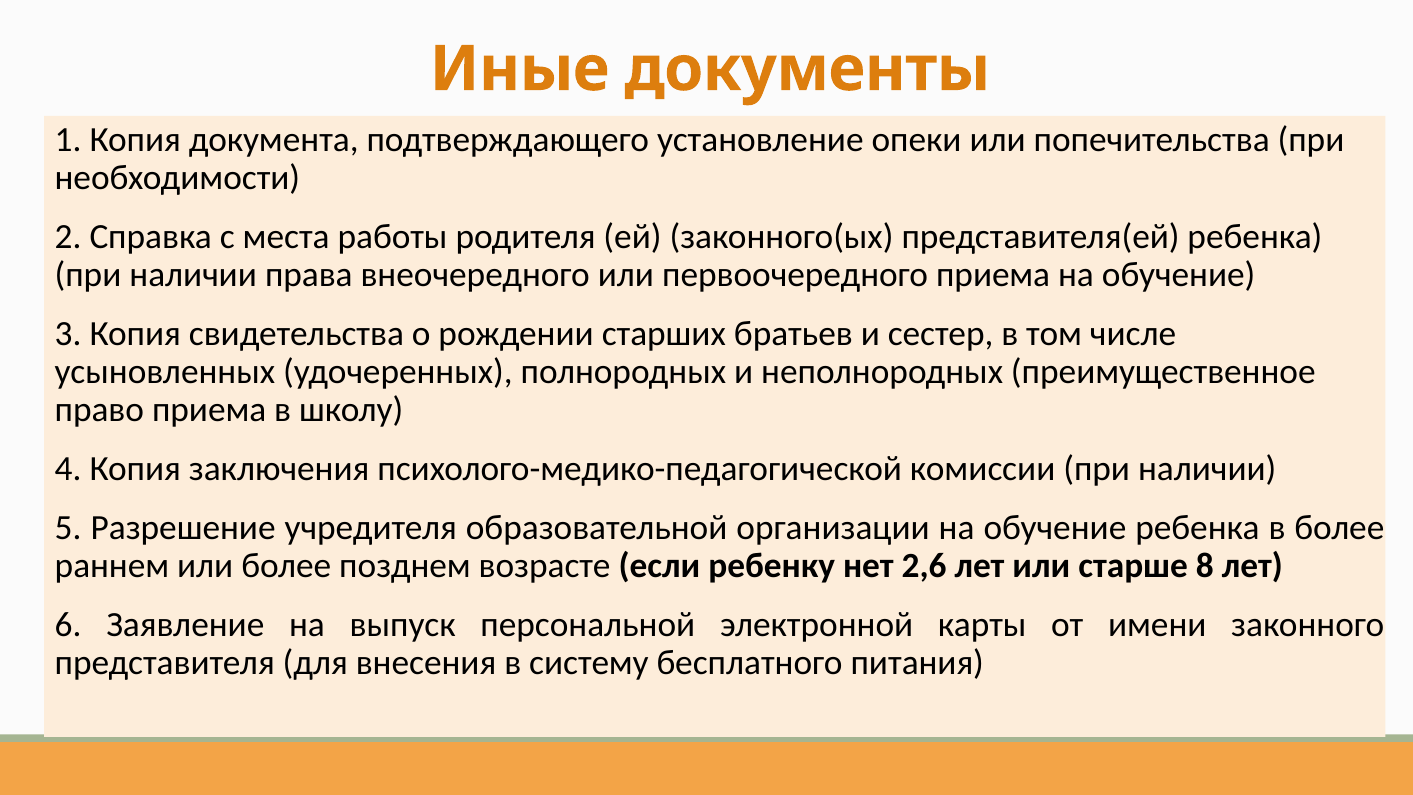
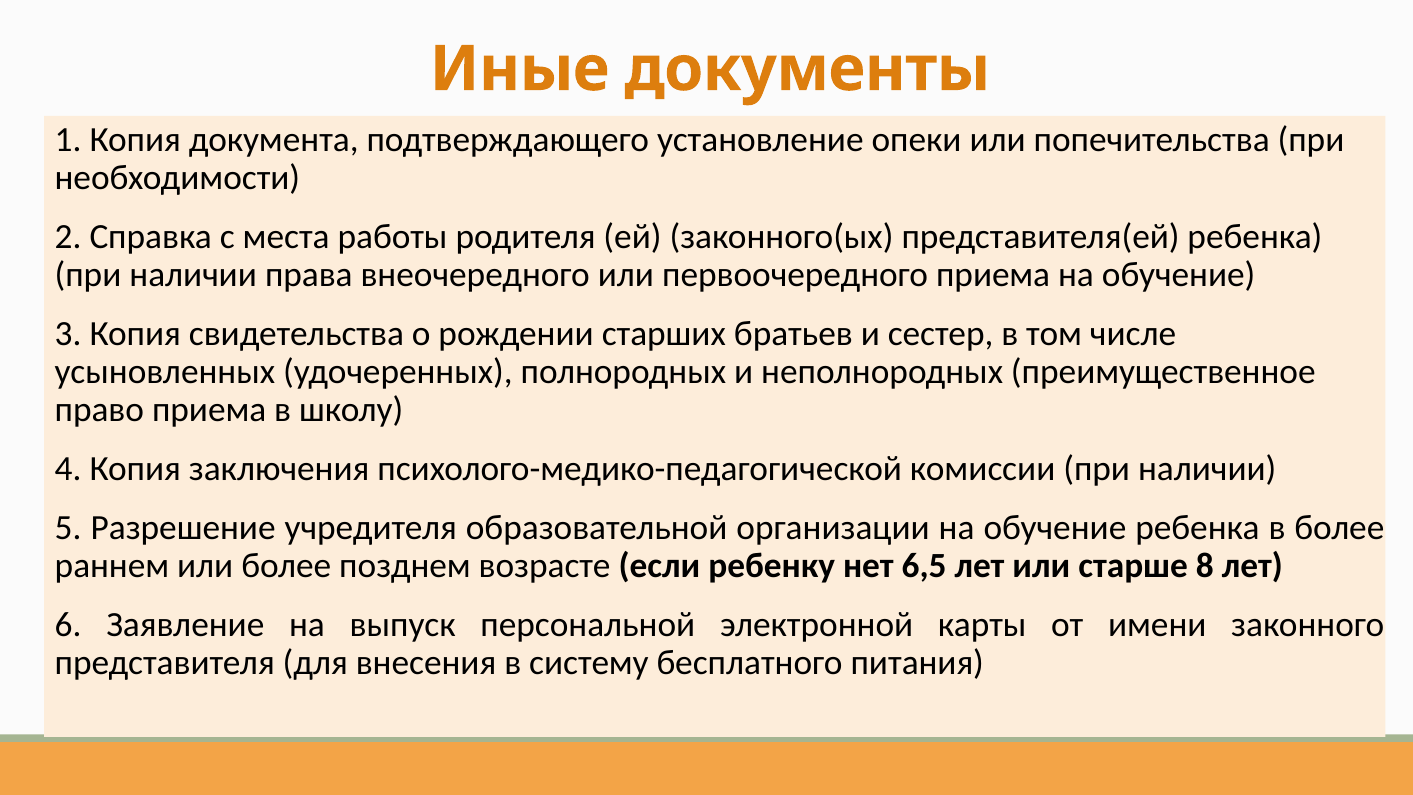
2,6: 2,6 -> 6,5 (924, 566)
